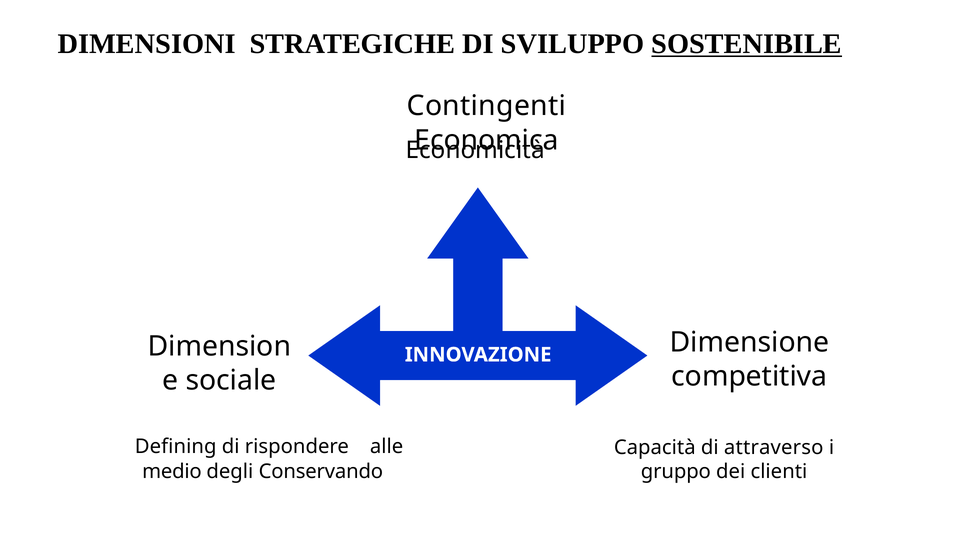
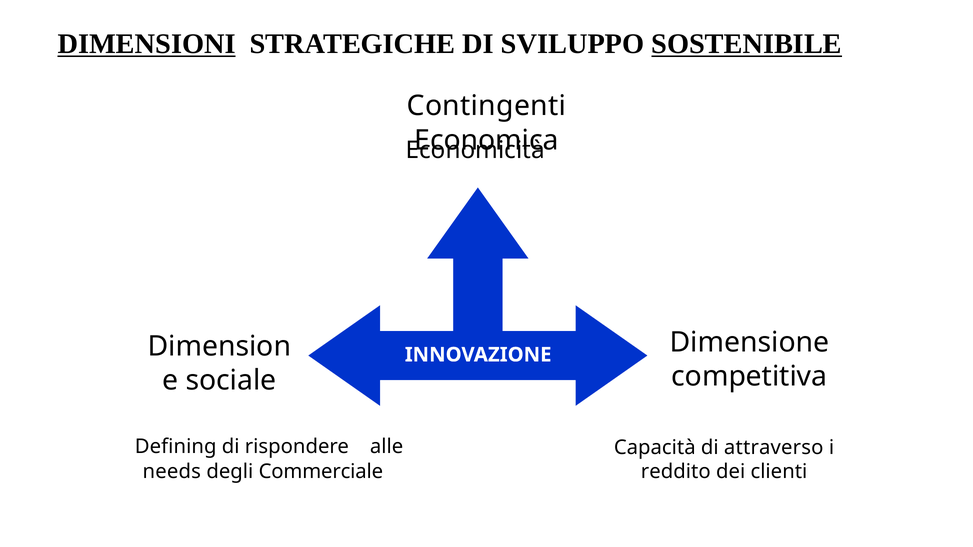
DIMENSIONI underline: none -> present (147, 44)
gruppo: gruppo -> reddito (676, 472)
medio: medio -> needs (172, 472)
Conservando: Conservando -> Commerciale (321, 472)
